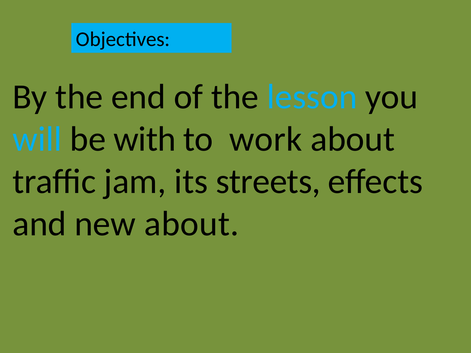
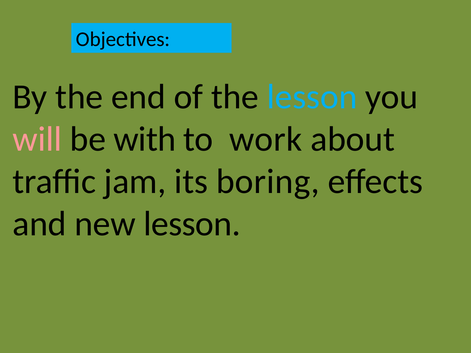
will colour: light blue -> pink (37, 139)
streets: streets -> boring (268, 182)
new about: about -> lesson (192, 224)
